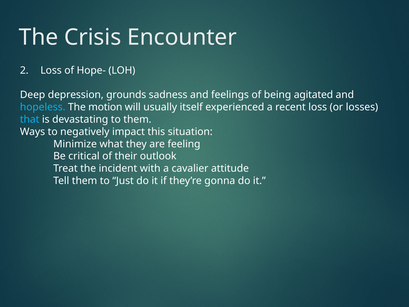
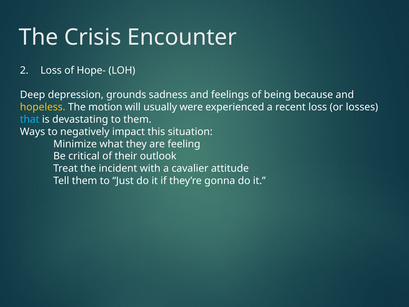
agitated: agitated -> because (313, 95)
hopeless colour: light blue -> yellow (43, 107)
itself: itself -> were (191, 107)
